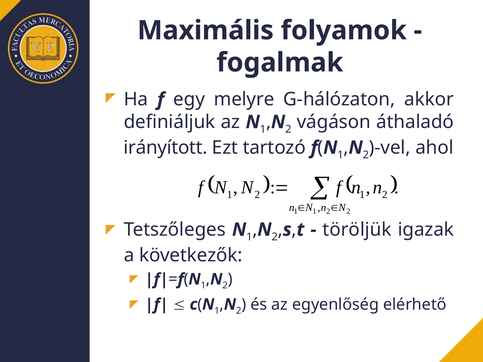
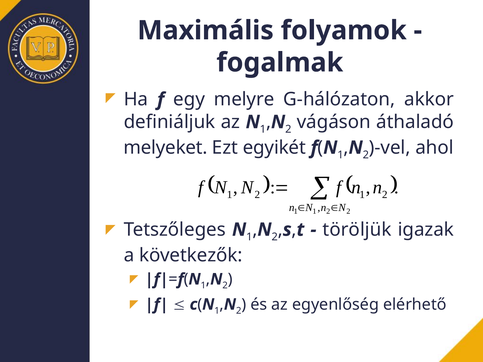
irányított: irányított -> melyeket (165, 148)
tartozó: tartozó -> egyikét (274, 148)
